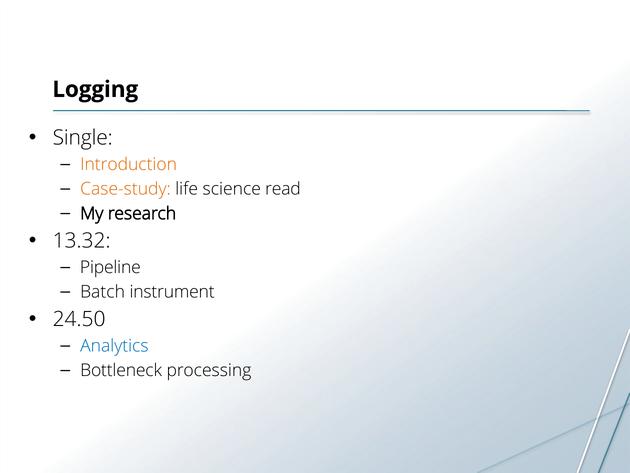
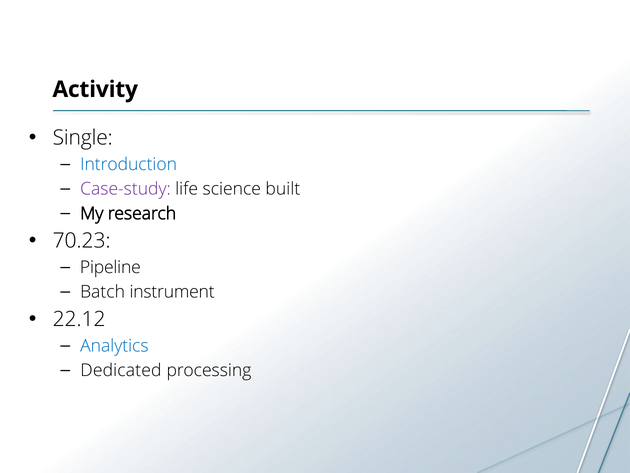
Logging: Logging -> Activity (95, 89)
Introduction colour: orange -> blue (129, 164)
Case-study colour: orange -> purple (125, 189)
read: read -> built (283, 189)
13.32: 13.32 -> 70.23 (82, 241)
24.50: 24.50 -> 22.12 (79, 319)
Bottleneck: Bottleneck -> Dedicated (121, 370)
